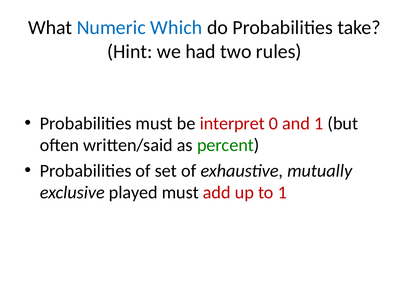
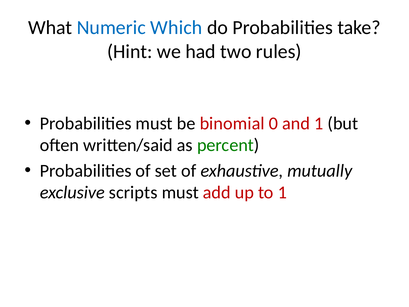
interpret: interpret -> binomial (232, 123)
played: played -> scripts (133, 192)
